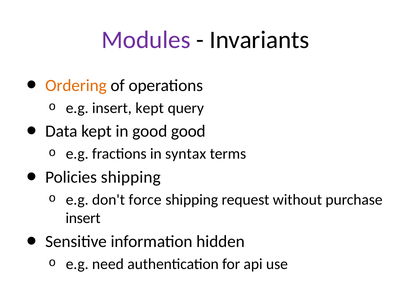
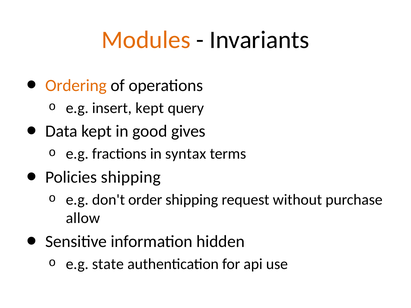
Modules colour: purple -> orange (146, 40)
good good: good -> gives (188, 131)
force: force -> order (145, 200)
insert: insert -> allow (83, 218)
need: need -> state (108, 264)
